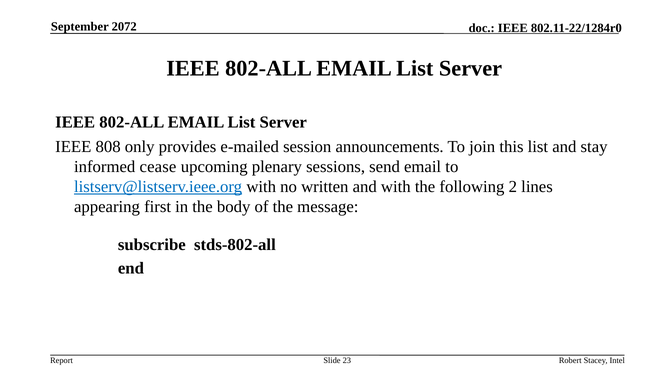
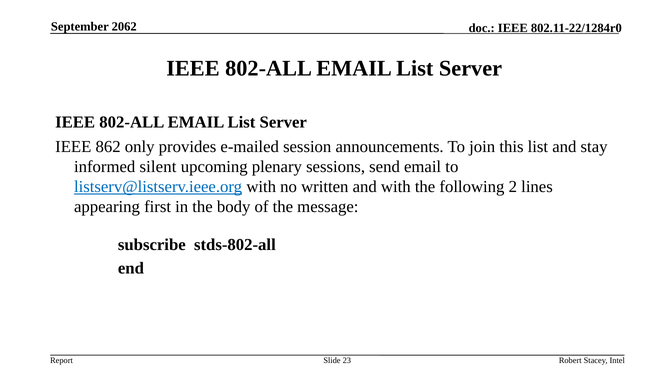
2072: 2072 -> 2062 (124, 27)
808: 808 -> 862 (108, 147)
cease: cease -> silent (158, 167)
